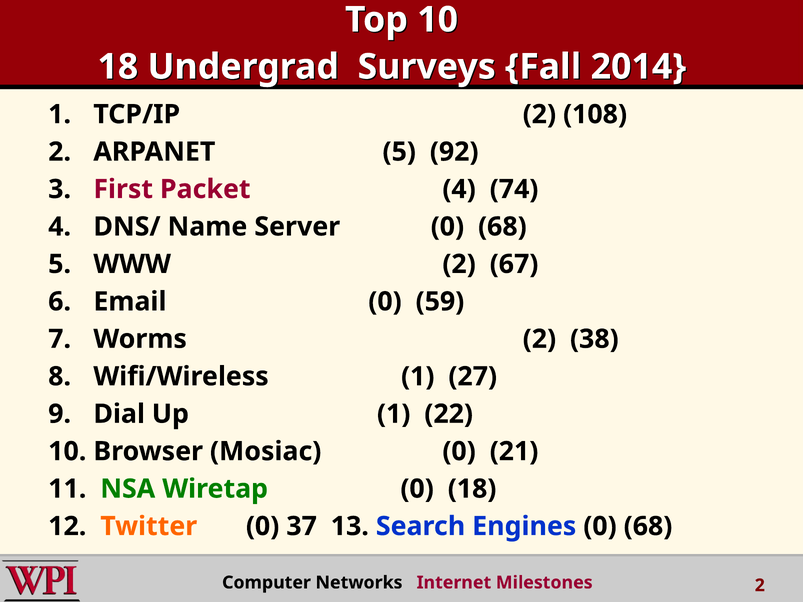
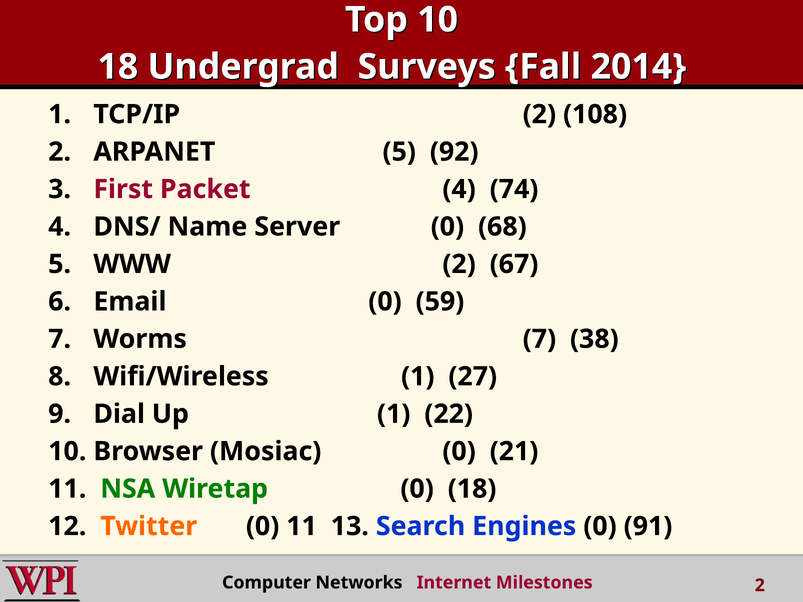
Worms 2: 2 -> 7 (539, 339)
0 37: 37 -> 11 (302, 526)
Engines 0 68: 68 -> 91 (648, 526)
